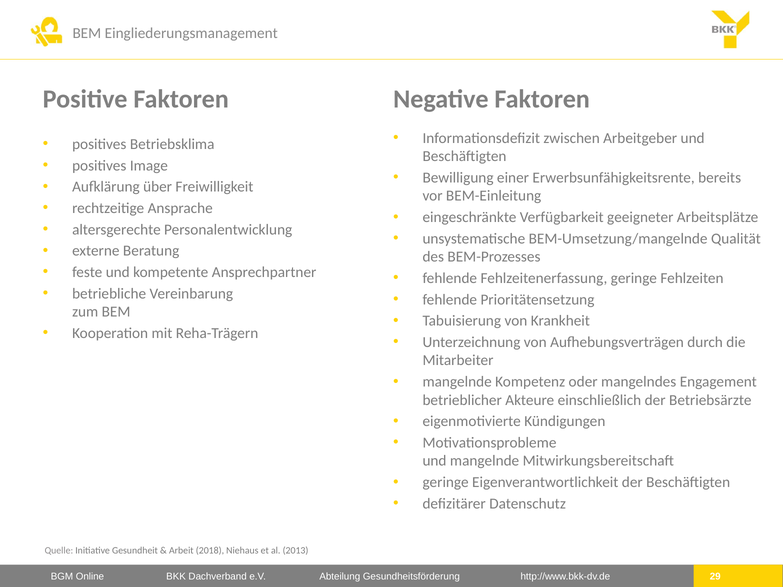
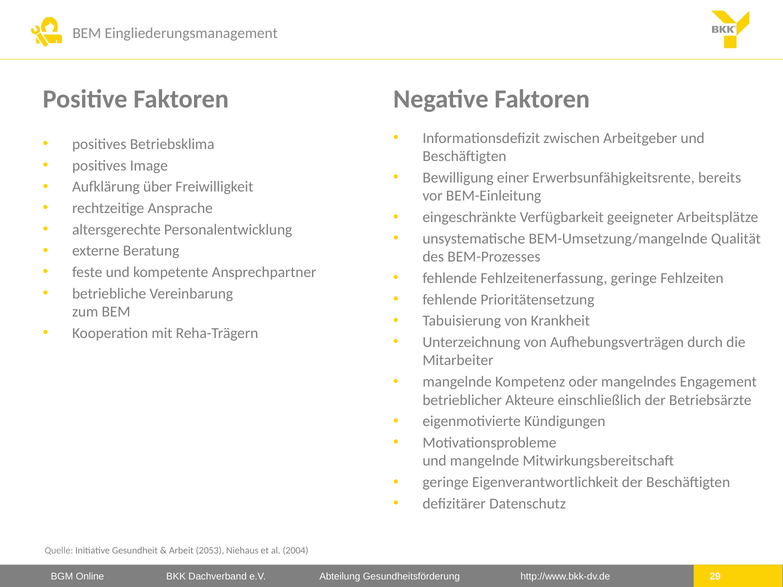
2018: 2018 -> 2053 (210, 551)
2013: 2013 -> 2004 (296, 551)
